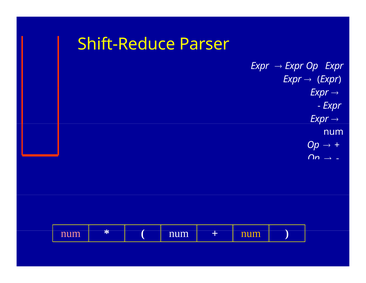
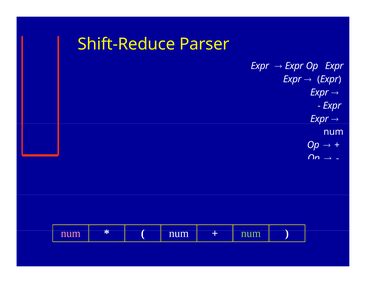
num colour: yellow -> light green (251, 233)
